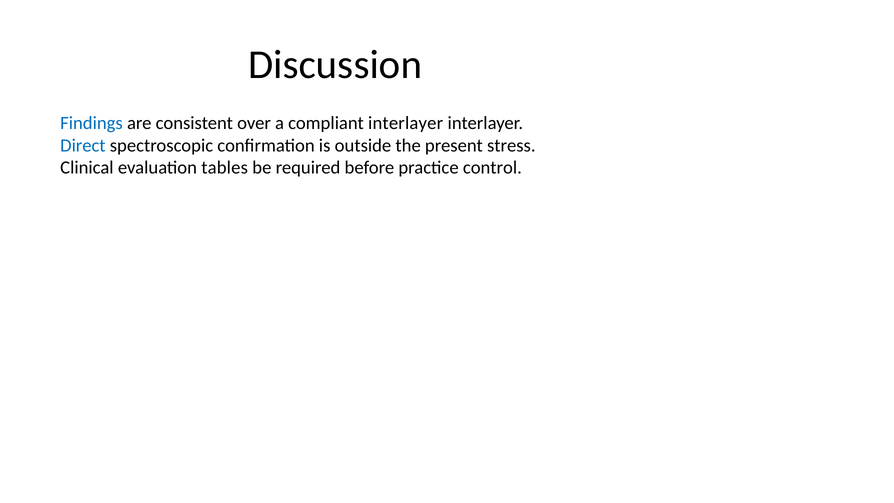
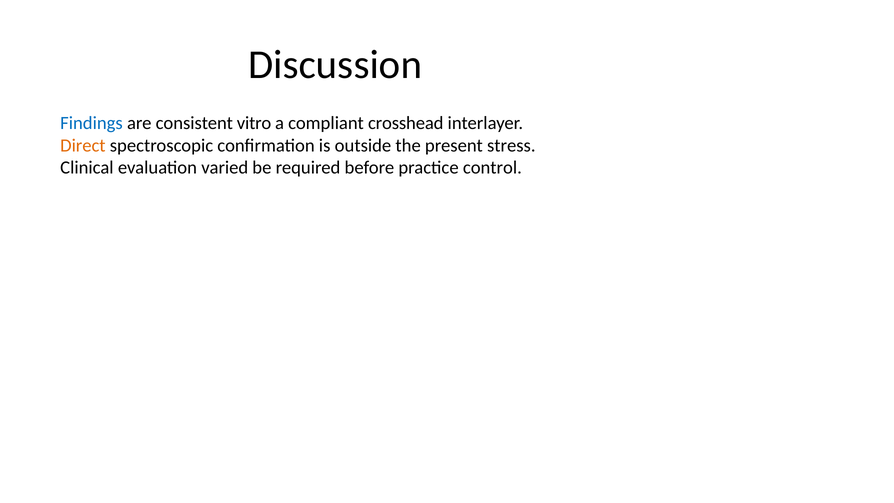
over: over -> vitro (254, 123)
compliant interlayer: interlayer -> crosshead (406, 123)
Direct colour: blue -> orange (83, 145)
tables: tables -> varied (225, 168)
